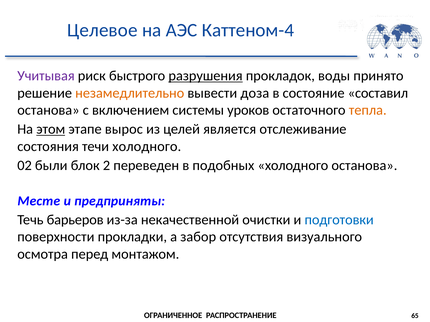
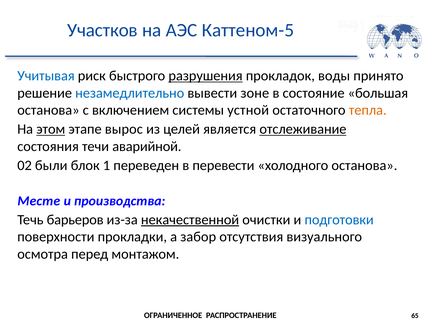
Целевое: Целевое -> Участков (103, 30)
Каттеном-4: Каттеном-4 -> Каттеном-5 (248, 30)
Учитывая colour: purple -> blue (46, 76)
незамедлительно colour: orange -> blue (130, 93)
доза: доза -> зоне (255, 93)
составил: составил -> большая (378, 93)
уроков: уроков -> устной (248, 110)
отслеживание underline: none -> present (303, 129)
течи холодного: холодного -> аварийной (147, 147)
2: 2 -> 1 (107, 166)
подобных: подобных -> перевести (223, 166)
предприняты: предприняты -> производства (120, 201)
некачественной underline: none -> present (190, 220)
